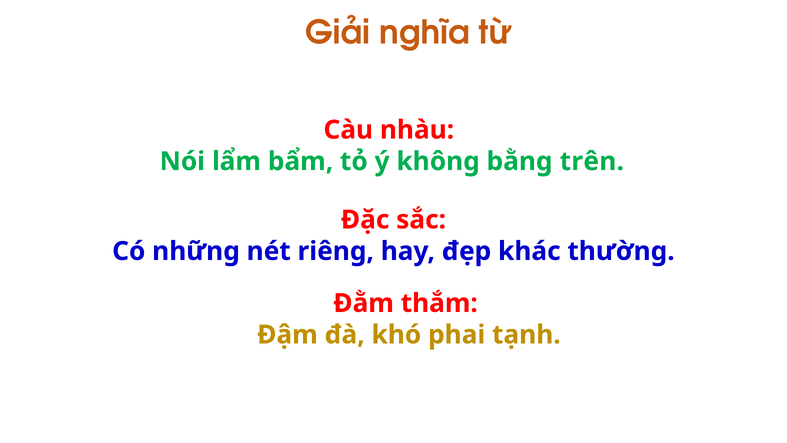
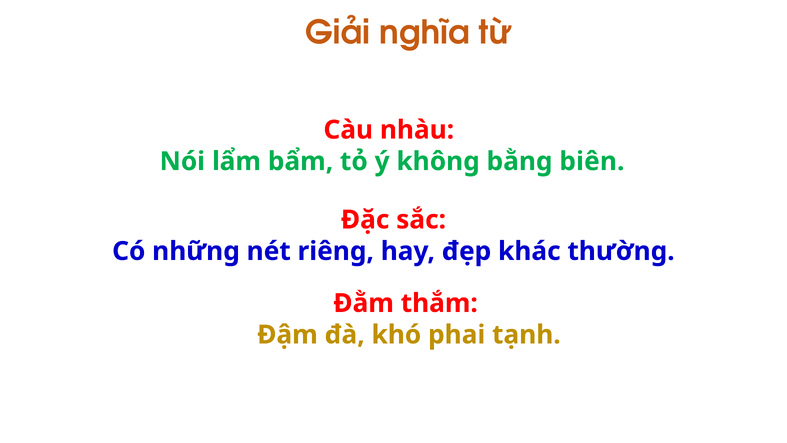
trên: trên -> biên (592, 161)
